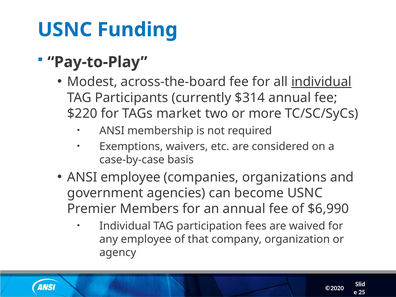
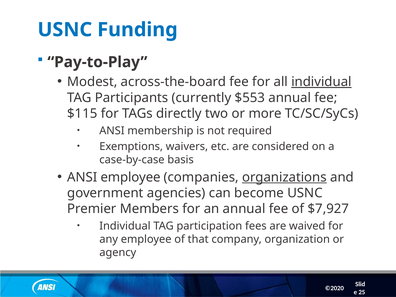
$314: $314 -> $553 (250, 98)
$220: $220 -> $115 (82, 114)
market: market -> directly (179, 114)
organizations underline: none -> present (284, 177)
$6,990: $6,990 -> $7,927 (328, 209)
